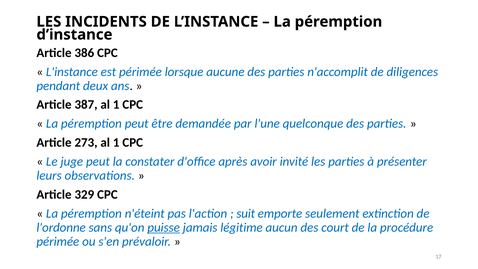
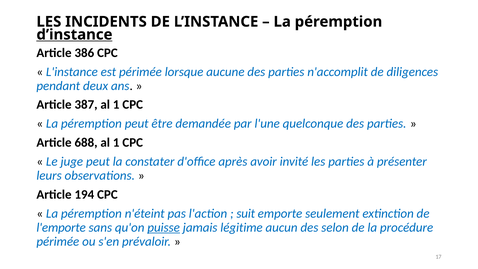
d’instance underline: none -> present (74, 35)
273: 273 -> 688 (86, 143)
329: 329 -> 194 (84, 194)
l'ordonne: l'ordonne -> l'emporte (61, 227)
court: court -> selon (335, 227)
